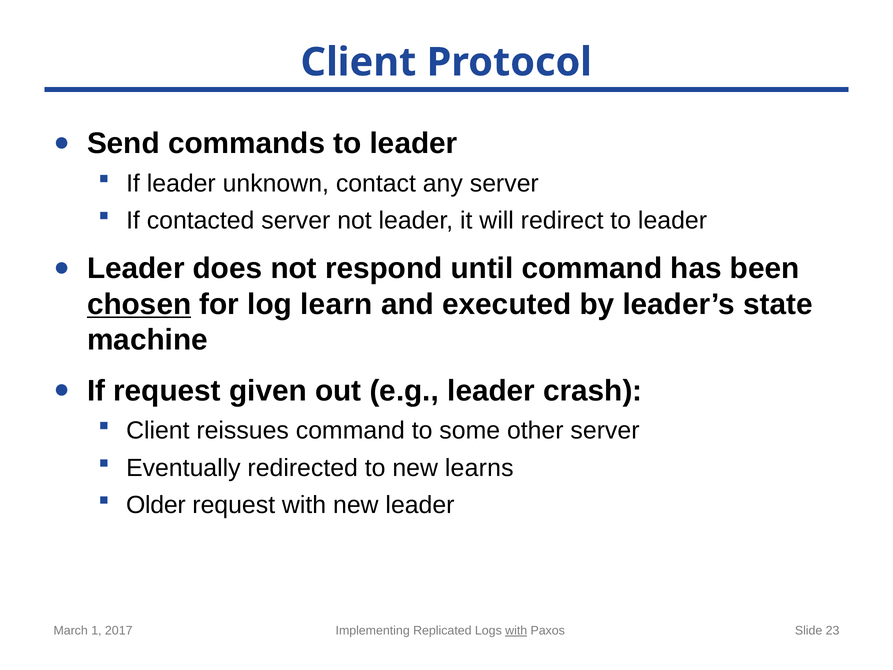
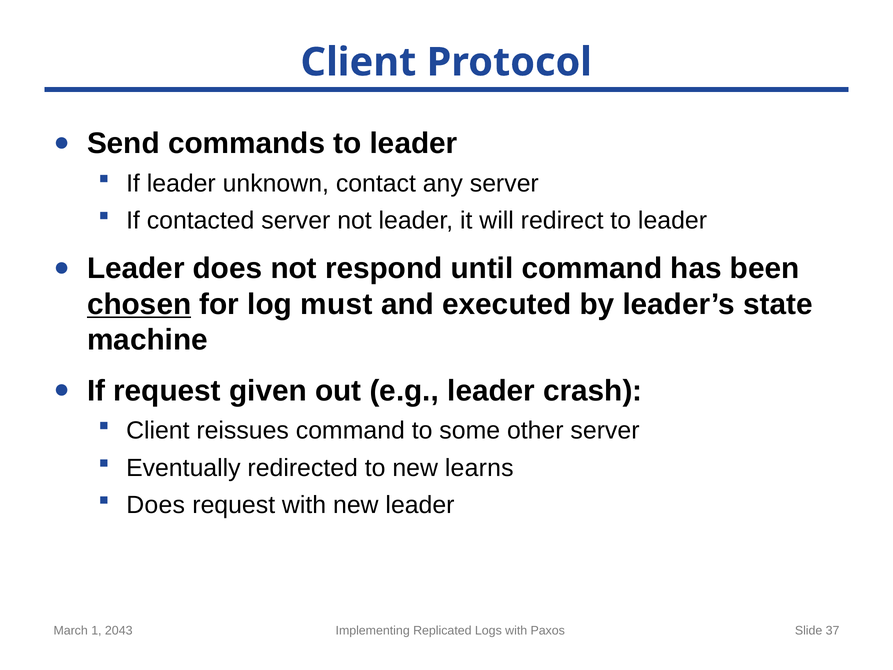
learn: learn -> must (336, 304)
Older: Older -> Does (156, 505)
2017: 2017 -> 2043 (119, 630)
with underline: present -> none (516, 630)
23: 23 -> 37 (833, 630)
